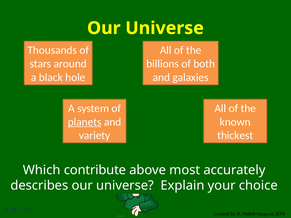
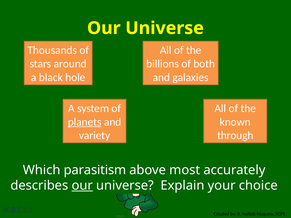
thickest: thickest -> through (235, 136)
contribute: contribute -> parasitism (95, 170)
our underline: none -> present (82, 186)
